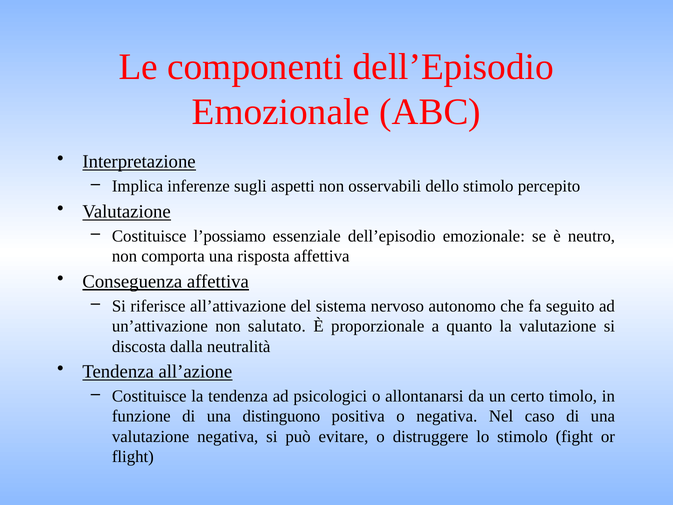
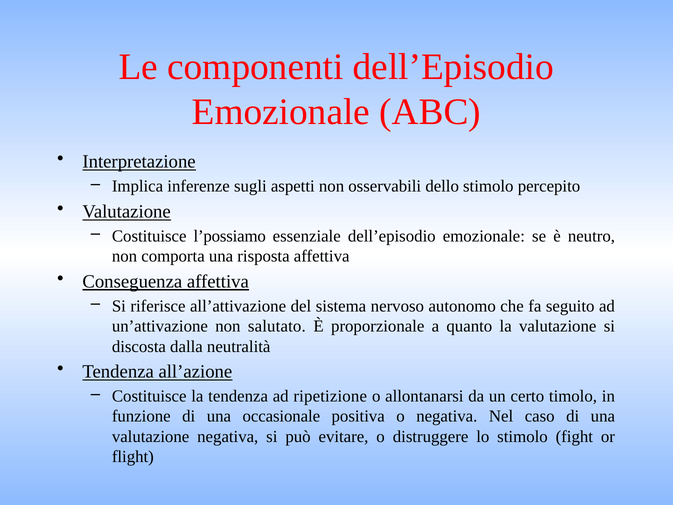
psicologici: psicologici -> ripetizione (330, 396)
distinguono: distinguono -> occasionale (281, 416)
